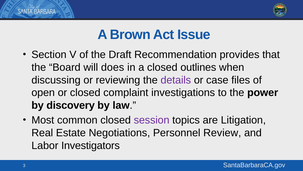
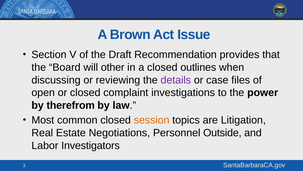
does: does -> other (113, 67)
discovery: discovery -> therefrom (71, 105)
session colour: purple -> orange (152, 120)
Review: Review -> Outside (222, 132)
